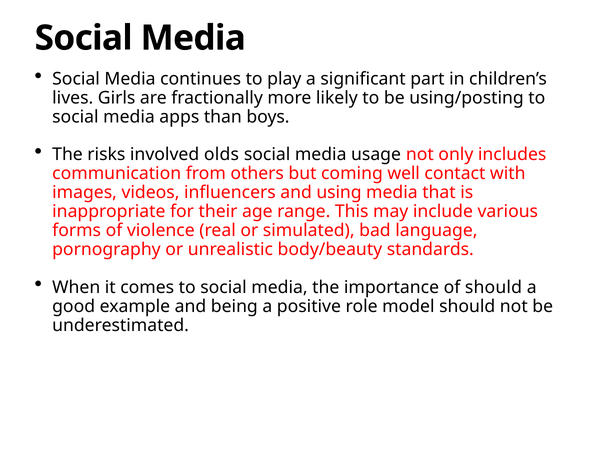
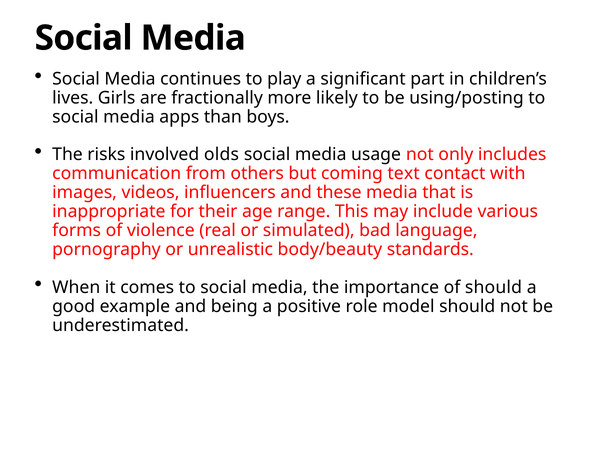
well: well -> text (404, 174)
using: using -> these (339, 193)
